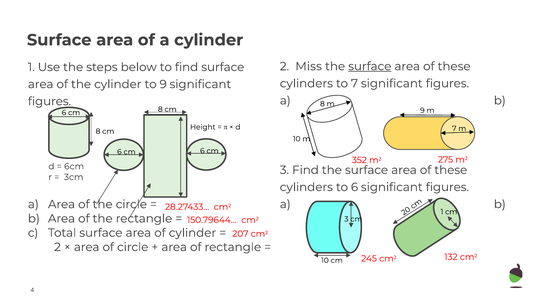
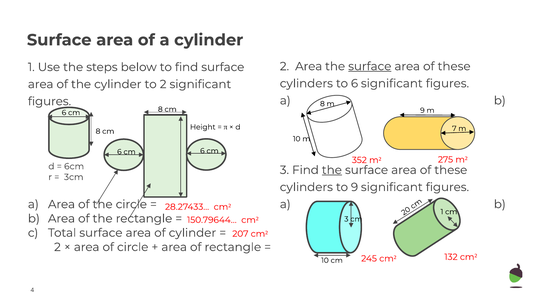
2 Miss: Miss -> Area (309, 66)
to 7: 7 -> 6 (354, 83)
to 9: 9 -> 2 (163, 84)
the underline: none -> present (332, 170)
to 6: 6 -> 9 (354, 187)
